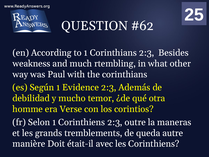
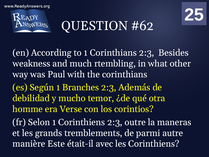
Evidence: Evidence -> Branches (81, 87)
queda: queda -> parmi (148, 133)
Doit: Doit -> Este (56, 144)
